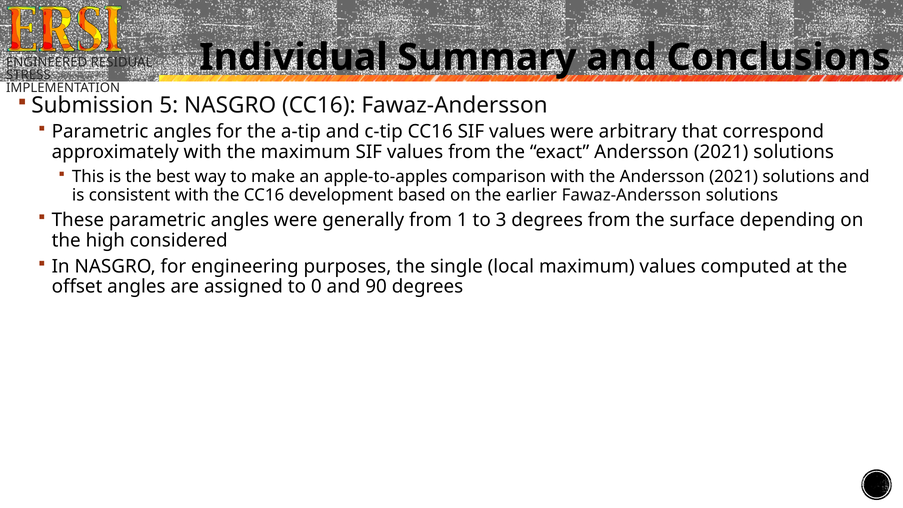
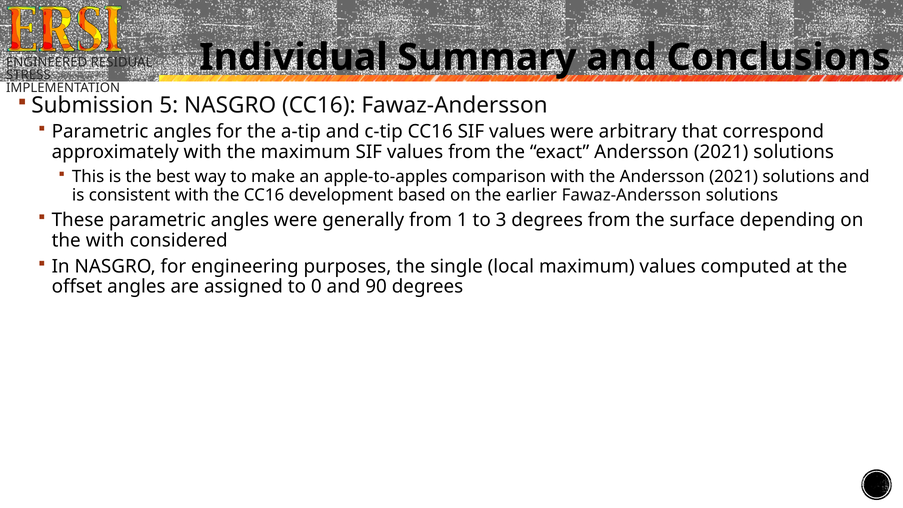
the high: high -> with (105, 240)
